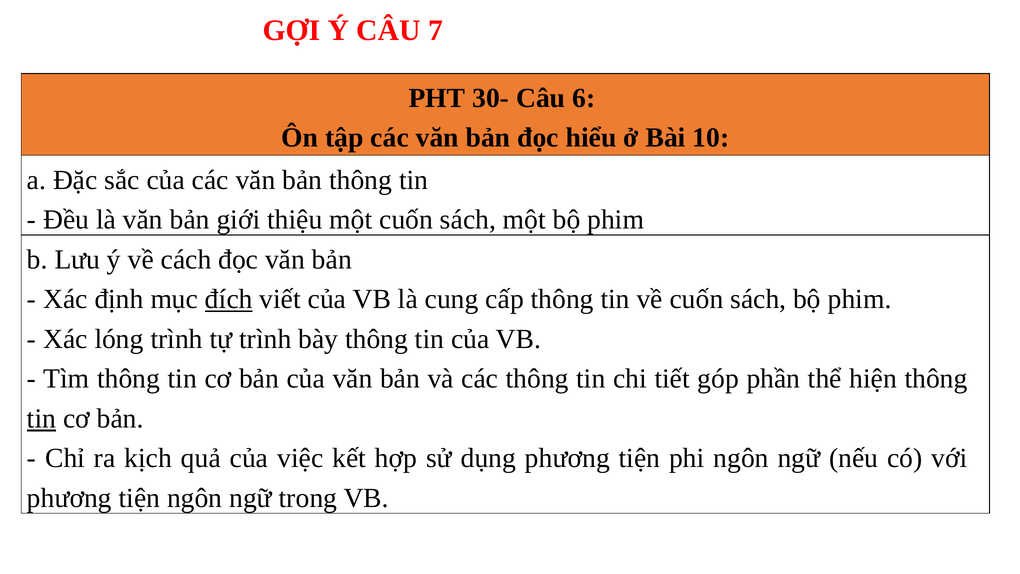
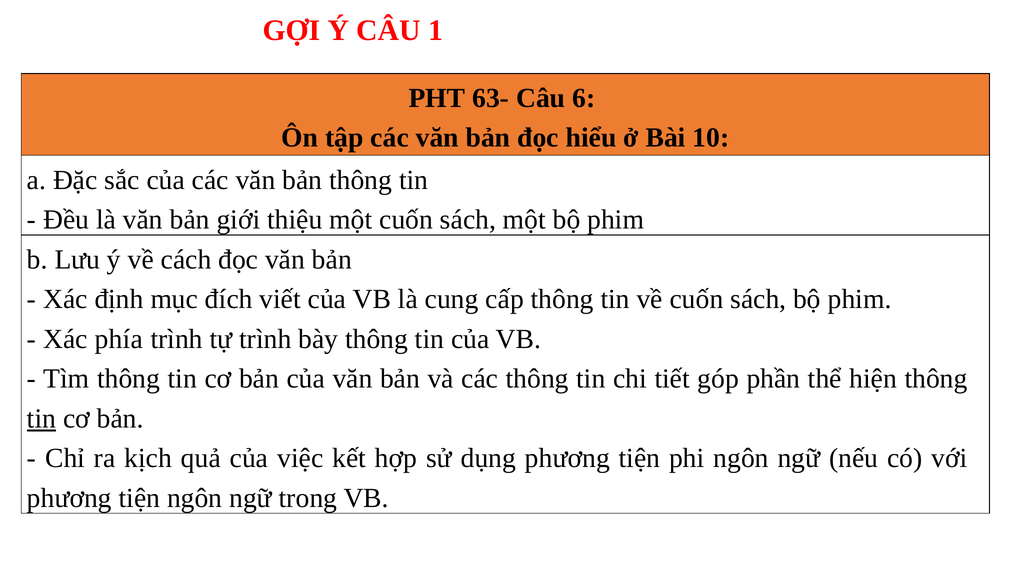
7: 7 -> 1 (436, 31)
30-: 30- -> 63- (491, 98)
đích underline: present -> none (229, 299)
lóng: lóng -> phía (119, 339)
